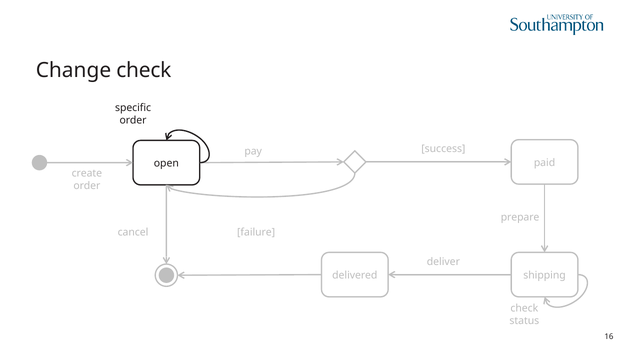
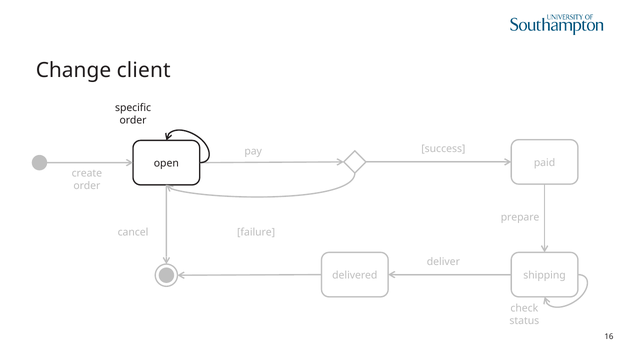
Change check: check -> client (144, 70)
